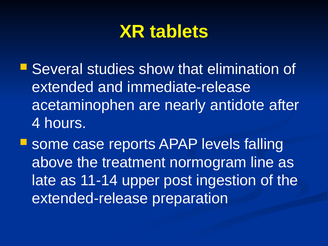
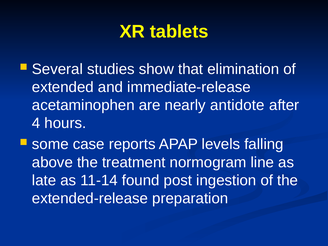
upper: upper -> found (141, 180)
